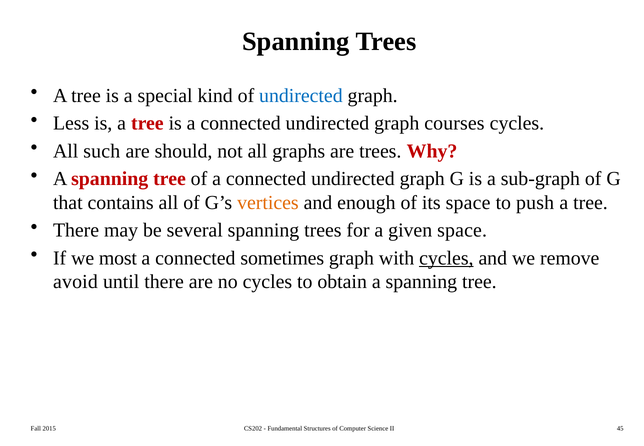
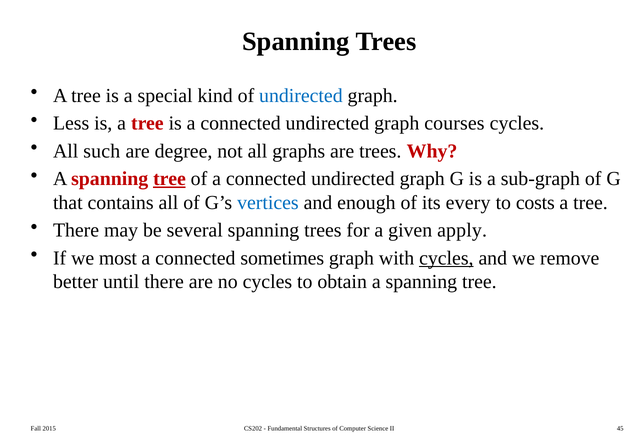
should: should -> degree (184, 151)
tree underline: none -> present (169, 179)
vertices colour: orange -> blue (268, 203)
its space: space -> every (468, 203)
push: push -> costs (535, 203)
given space: space -> apply (462, 230)
avoid: avoid -> better (76, 282)
